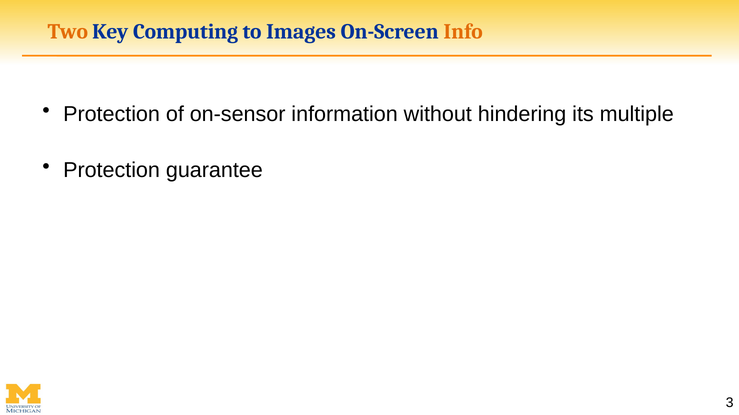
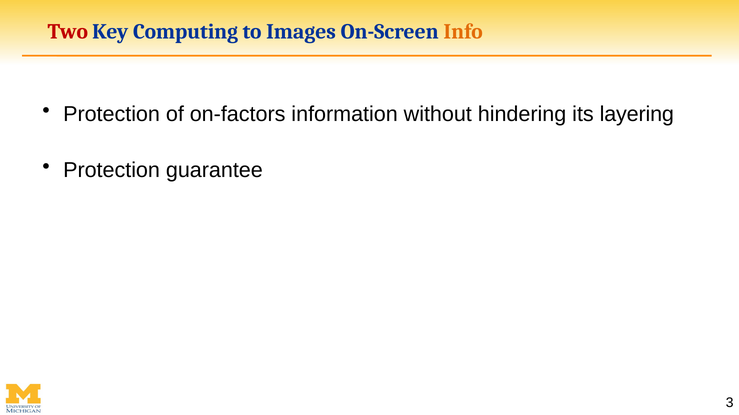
Two colour: orange -> red (68, 32)
on-sensor: on-sensor -> on-factors (238, 114)
multiple: multiple -> layering (637, 114)
